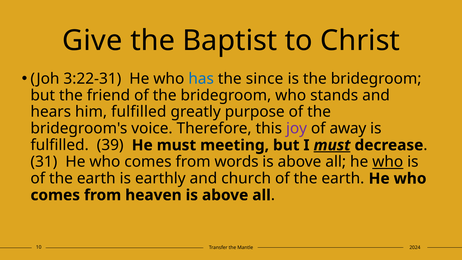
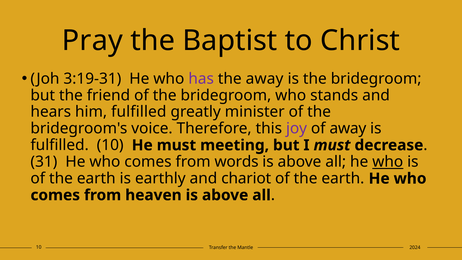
Give: Give -> Pray (92, 40)
3:22-31: 3:22-31 -> 3:19-31 (92, 79)
has colour: blue -> purple (201, 79)
the since: since -> away (265, 79)
purpose: purpose -> minister (255, 112)
fulfilled 39: 39 -> 10 (110, 145)
must underline: present -> none (332, 145)
church: church -> chariot (246, 178)
